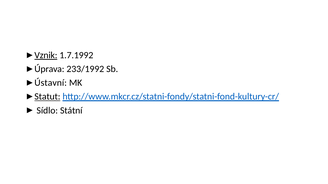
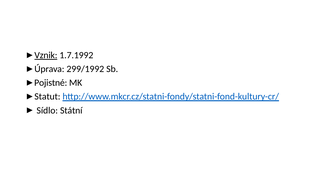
233/1992: 233/1992 -> 299/1992 (85, 69)
Ústavní: Ústavní -> Pojistné (51, 83)
Statut underline: present -> none (47, 97)
